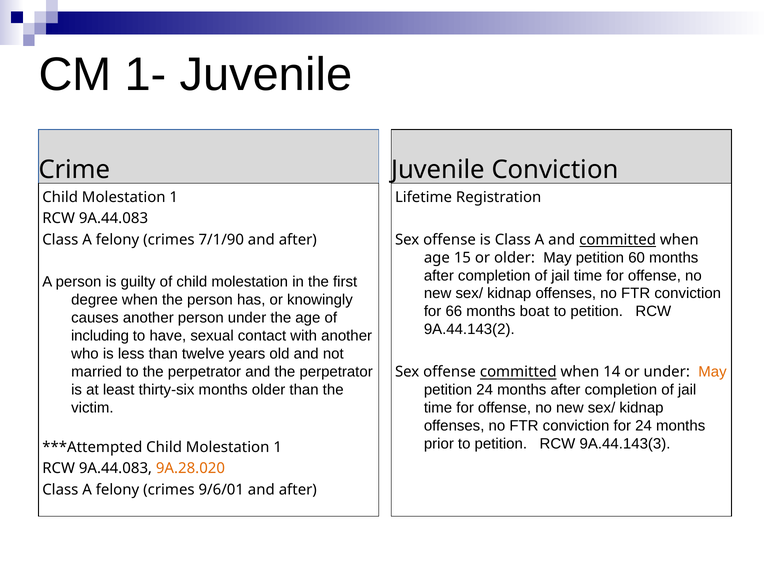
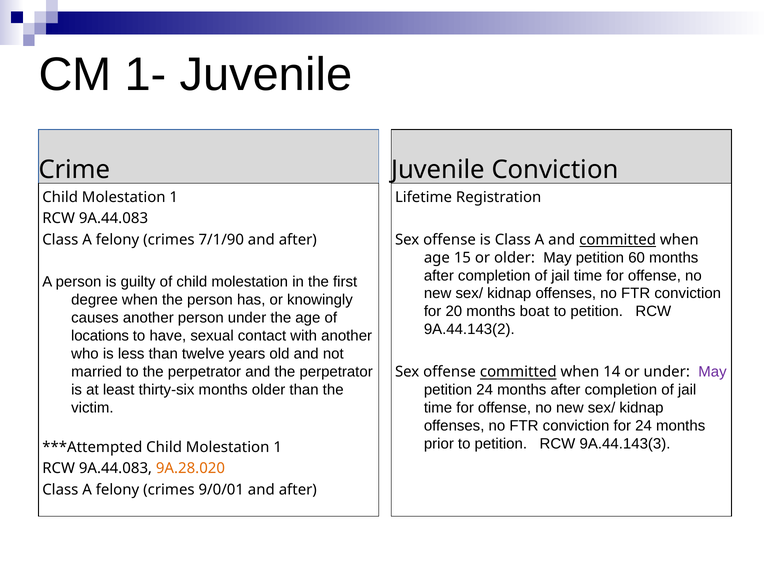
66: 66 -> 20 (454, 311)
including: including -> locations (100, 336)
May colour: orange -> purple (712, 372)
9/6/01: 9/6/01 -> 9/0/01 (221, 489)
